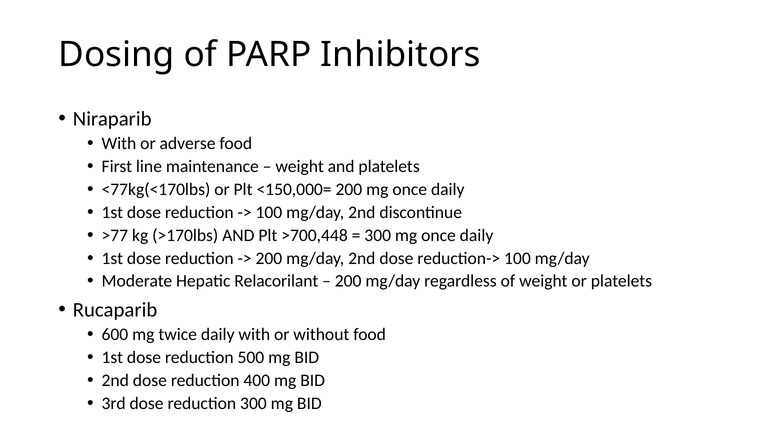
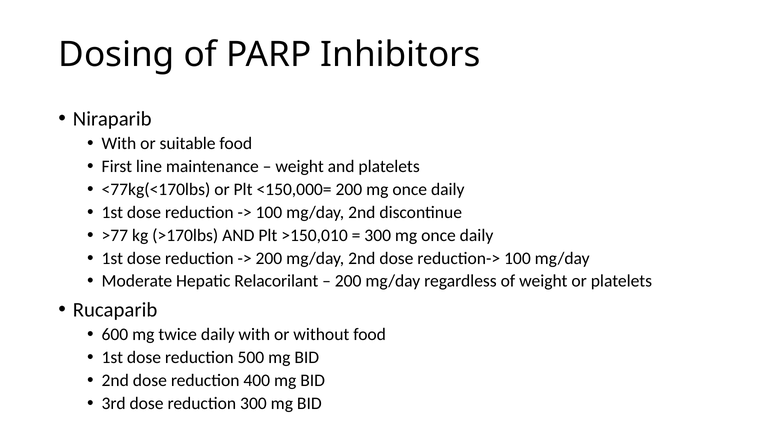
adverse: adverse -> suitable (188, 144)
>700,448: >700,448 -> >150,010 (315, 236)
